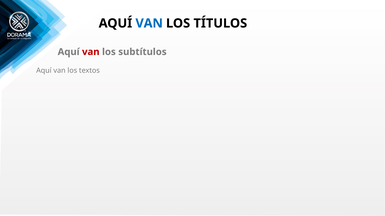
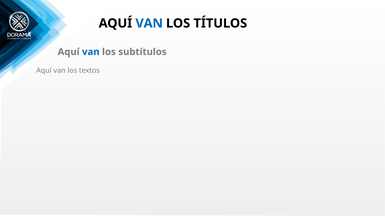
van colour: red -> blue (91, 52)
